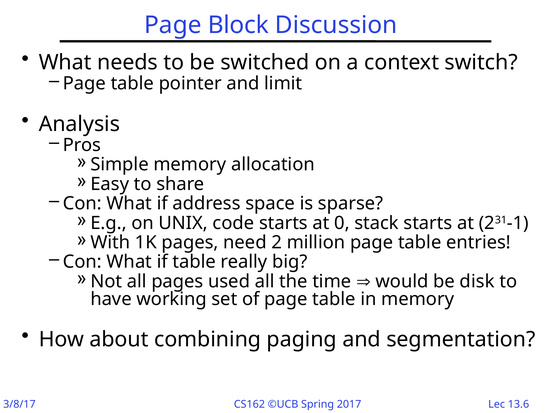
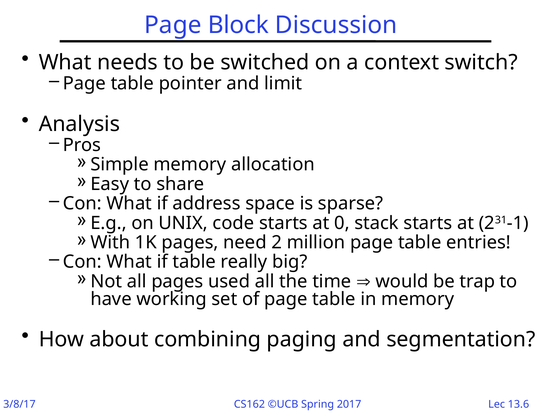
disk: disk -> trap (477, 282)
